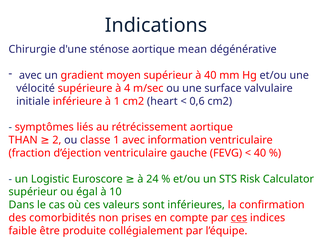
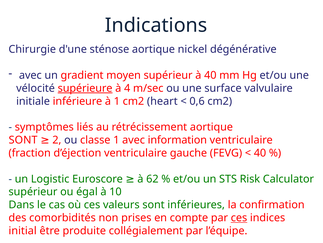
mean: mean -> nickel (192, 49)
supérieure underline: none -> present (85, 88)
THAN: THAN -> SONT (23, 140)
24: 24 -> 62 (152, 178)
faible: faible -> initial (23, 230)
